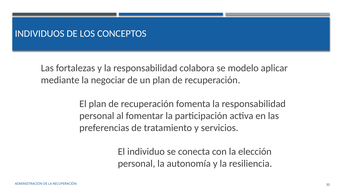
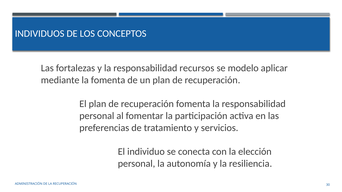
colabora: colabora -> recursos (197, 68)
la negociar: negociar -> fomenta (108, 80)
